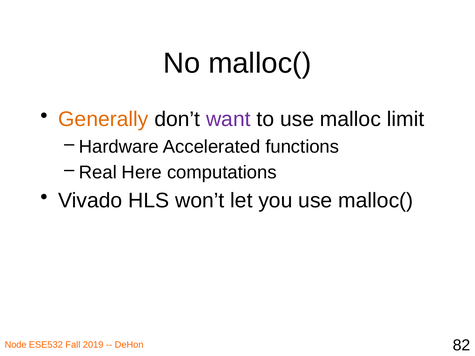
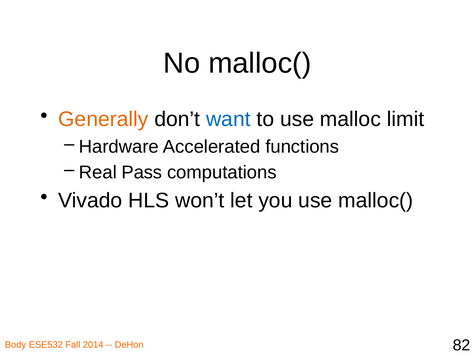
want colour: purple -> blue (228, 119)
Here: Here -> Pass (142, 173)
Node: Node -> Body (15, 345)
2019: 2019 -> 2014 (93, 345)
